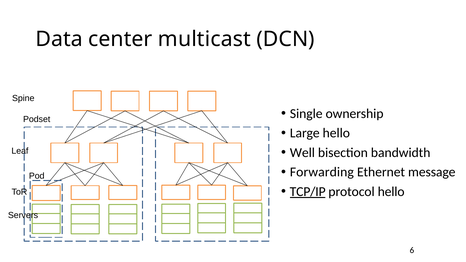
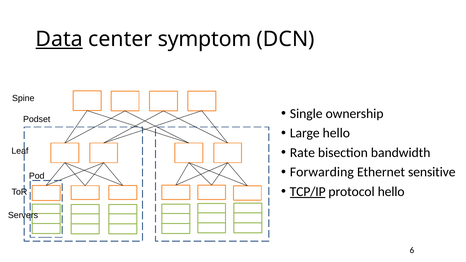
Data underline: none -> present (59, 39)
multicast: multicast -> symptom (205, 39)
Well: Well -> Rate (302, 153)
message: message -> sensitive (432, 172)
